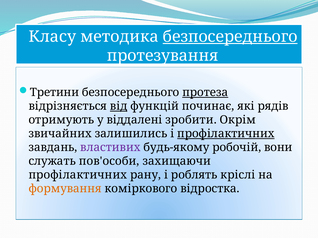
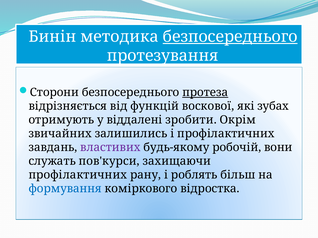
Класу: Класу -> Бинін (52, 37)
Третини: Третини -> Сторони (54, 93)
від underline: present -> none (119, 106)
починає: починає -> воскової (208, 106)
рядів: рядів -> зубах (273, 106)
профілактичних underline: present -> none (226, 134)
пов'особи: пов'особи -> пов'курси (109, 161)
кріслі: кріслі -> більш (238, 175)
формування colour: orange -> blue (65, 189)
